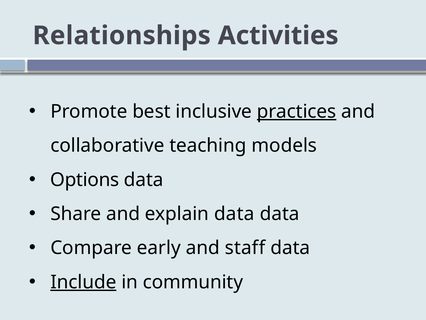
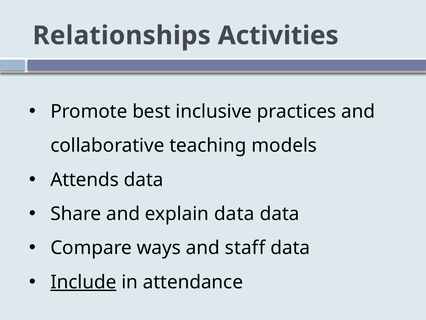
practices underline: present -> none (297, 111)
Options: Options -> Attends (85, 179)
early: early -> ways (159, 248)
community: community -> attendance (193, 282)
